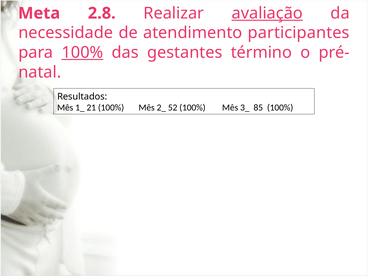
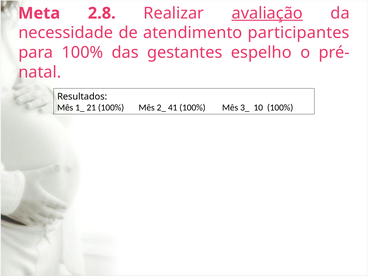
100% underline: present -> none (82, 52)
término: término -> espelho (261, 52)
52: 52 -> 41 (173, 108)
85: 85 -> 10 (258, 108)
